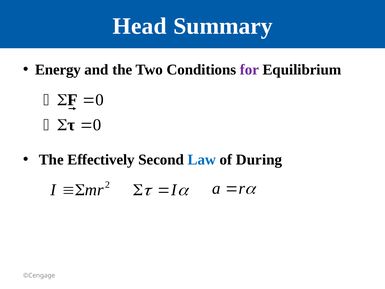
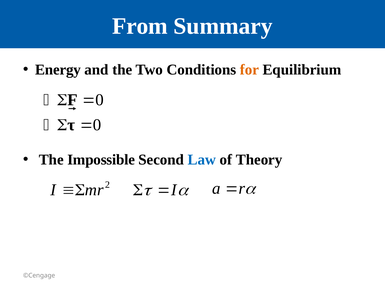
Head: Head -> From (140, 26)
for colour: purple -> orange (250, 70)
Effectively: Effectively -> Impossible (101, 160)
During: During -> Theory (259, 160)
